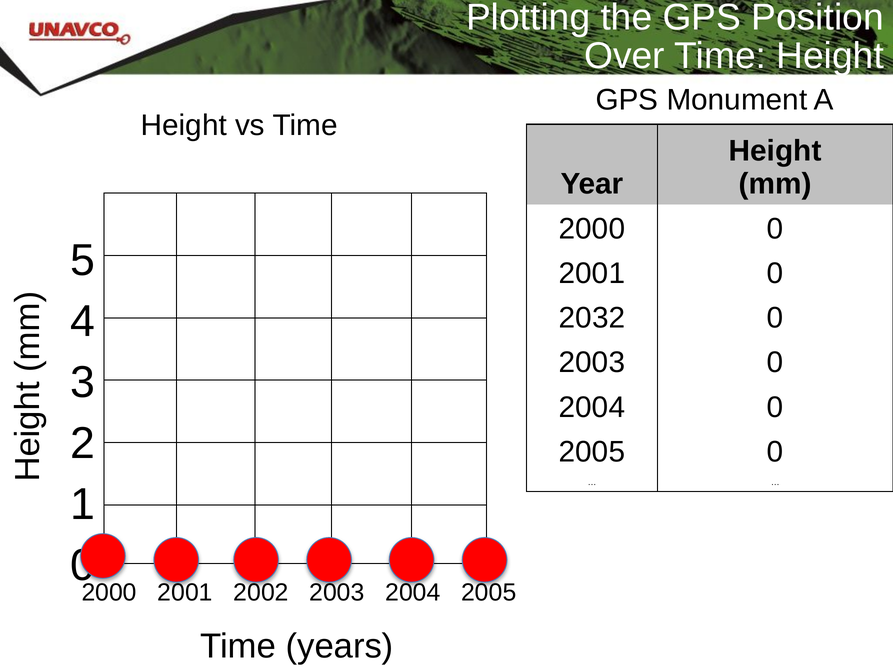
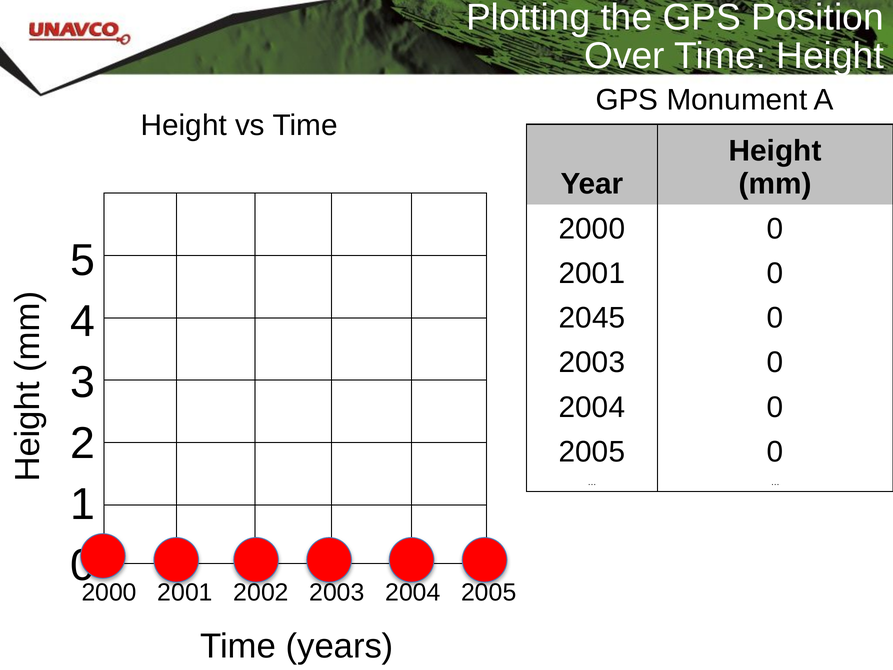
2032: 2032 -> 2045 (592, 318)
